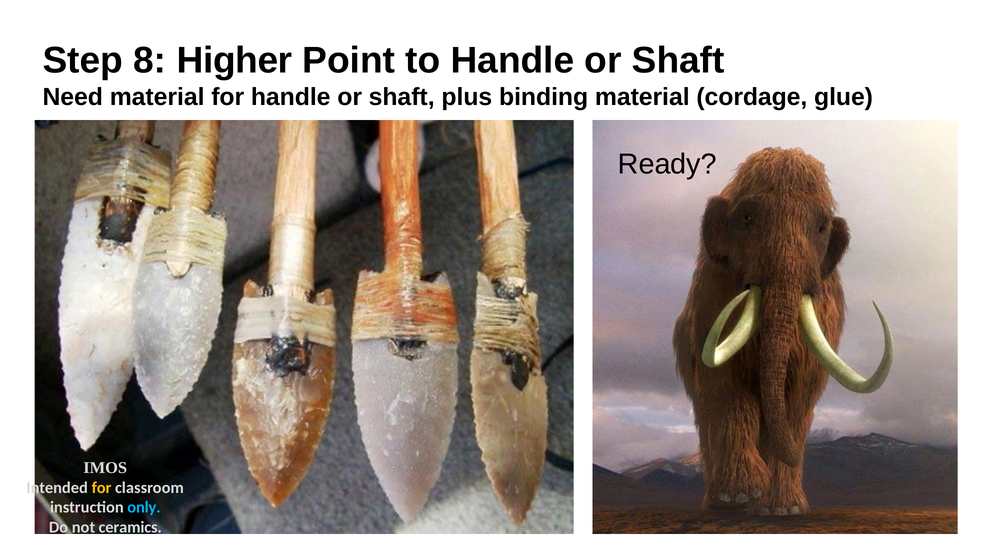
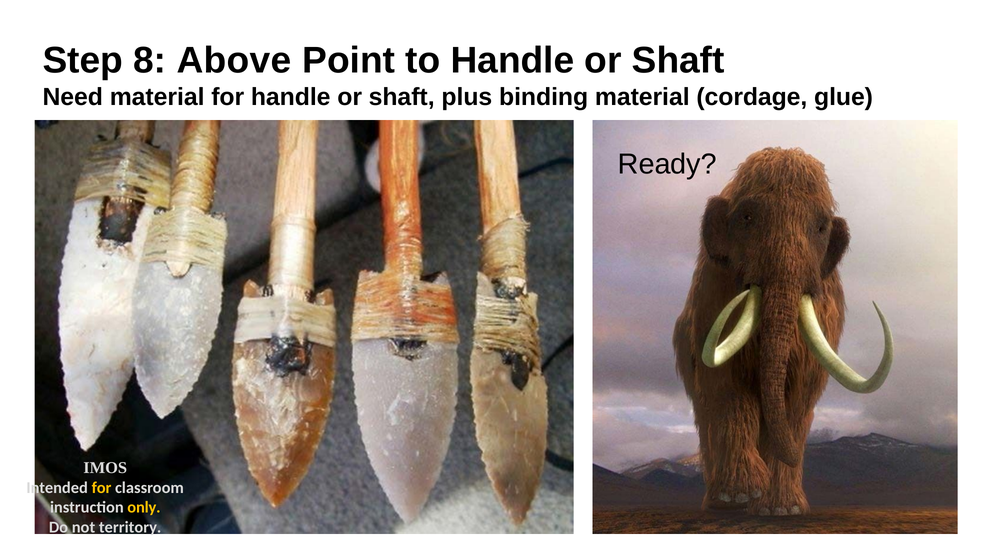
Higher: Higher -> Above (234, 60)
only colour: light blue -> yellow (144, 508)
ceramics: ceramics -> territory (130, 528)
